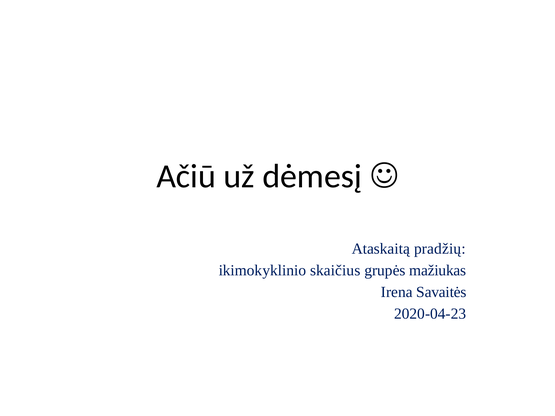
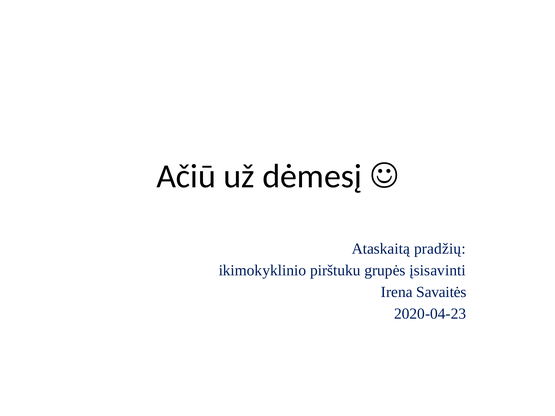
skaičius: skaičius -> pirštuku (335, 271)
mažiukas: mažiukas -> įsisavinti (438, 271)
